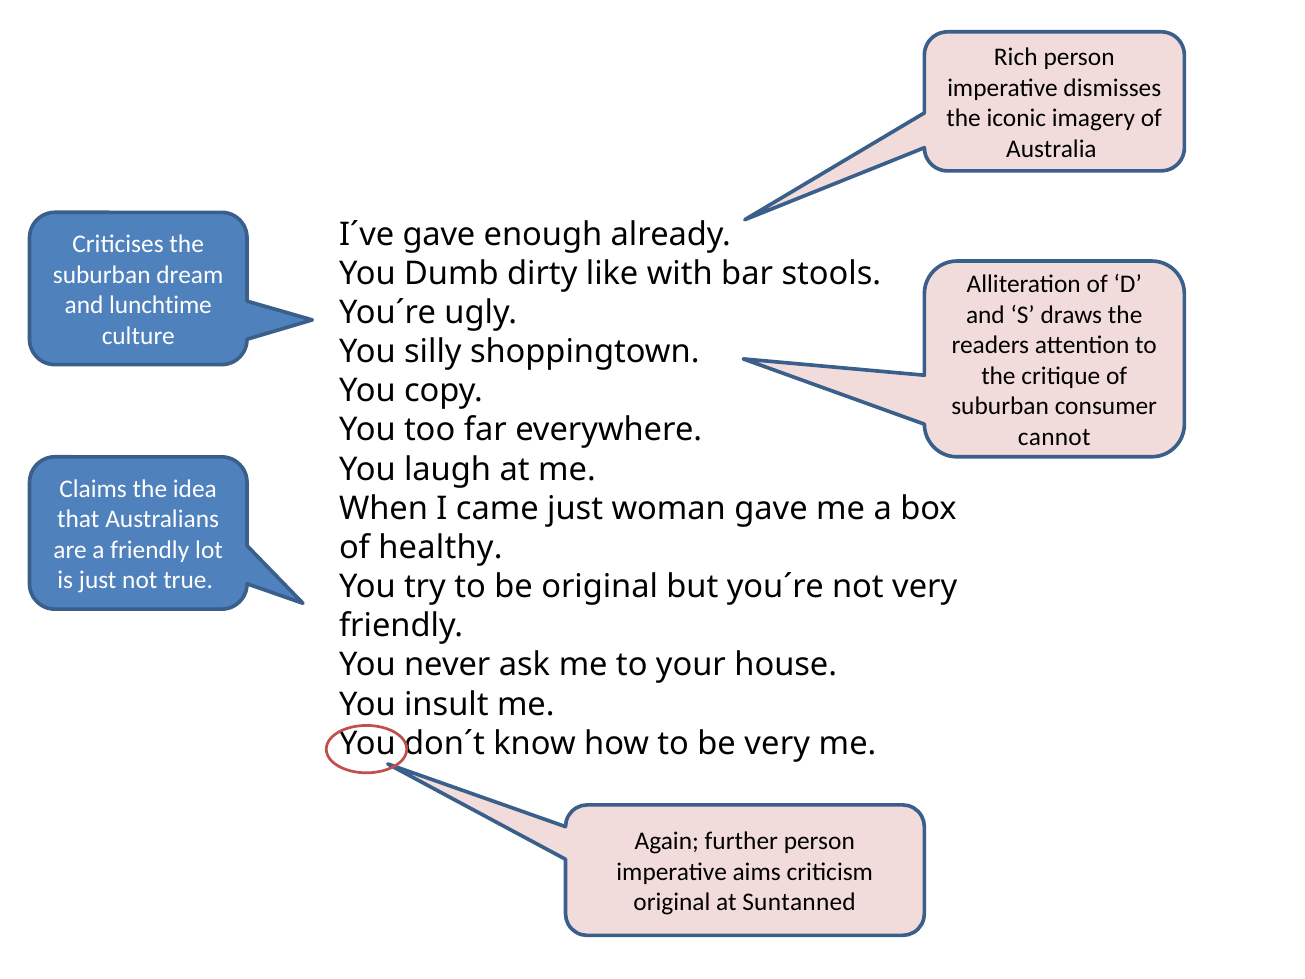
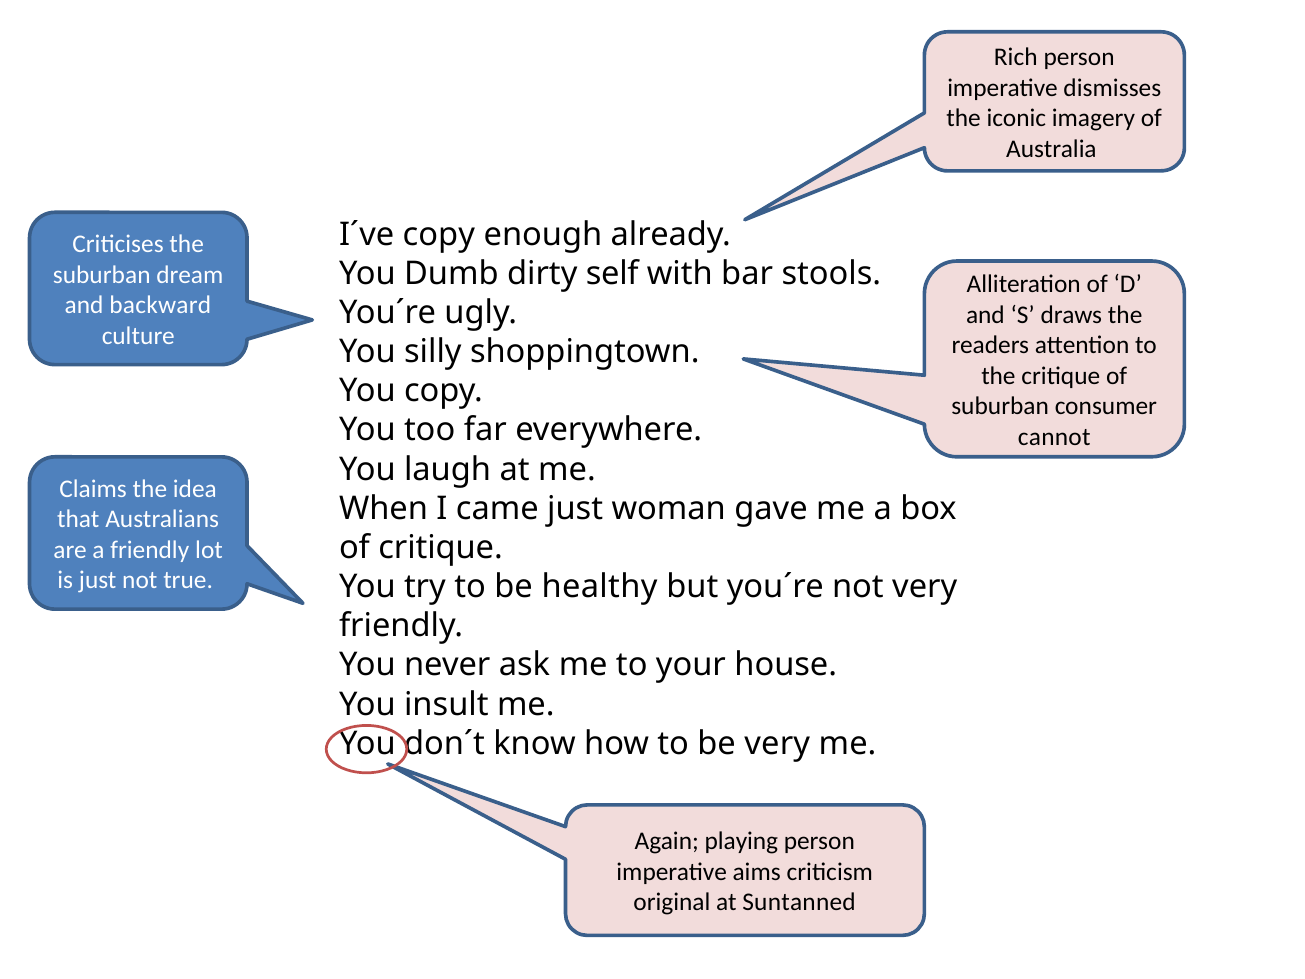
I´ve gave: gave -> copy (439, 234)
like: like -> self (612, 273)
lunchtime: lunchtime -> backward (160, 305)
of healthy: healthy -> critique (441, 548)
be original: original -> healthy (599, 587)
further: further -> playing (741, 841)
